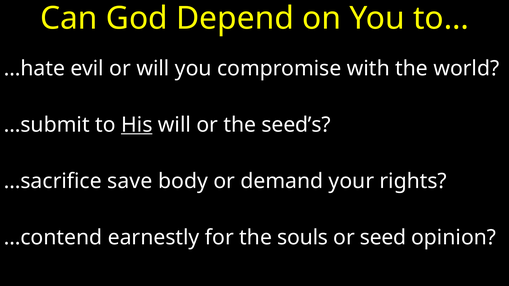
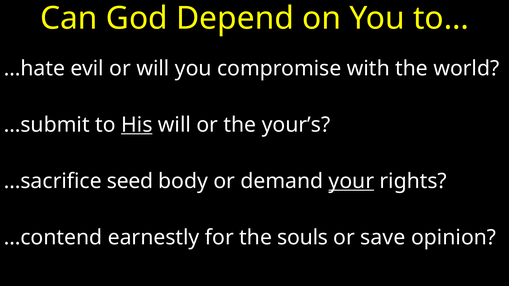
seed’s: seed’s -> your’s (296, 125)
save: save -> seed (130, 181)
your underline: none -> present (351, 181)
seed: seed -> save (383, 238)
